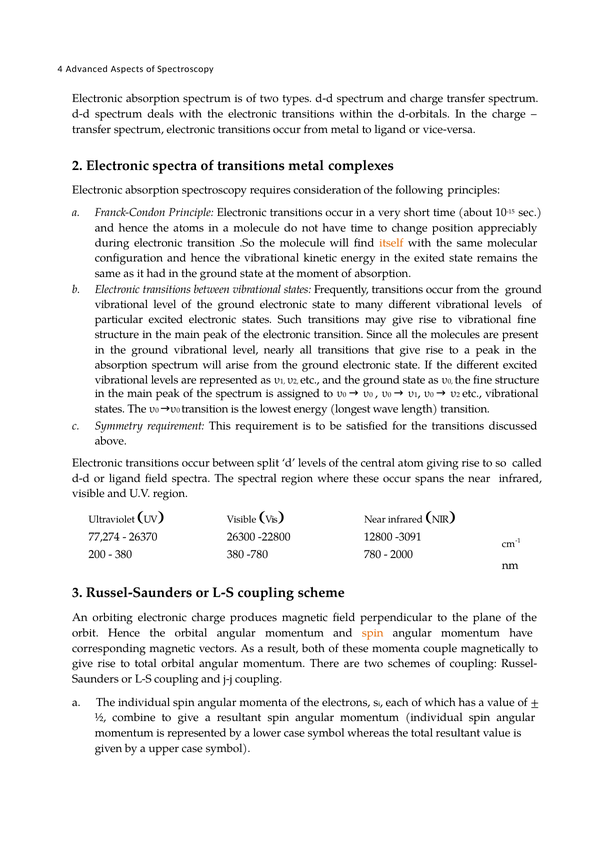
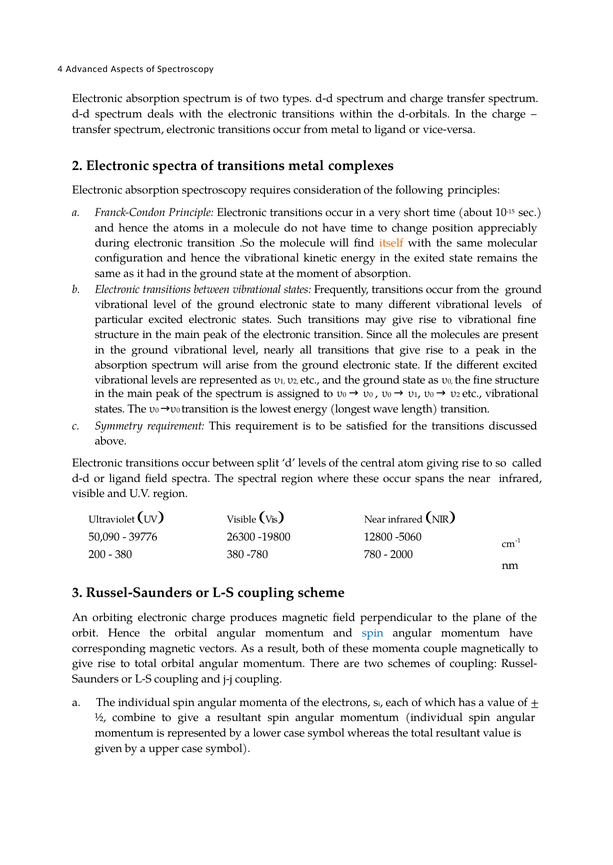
77,274: 77,274 -> 50,090 (104, 537)
26370: 26370 -> 39776 (143, 537)
-22800: -22800 -> -19800 (274, 537)
-3091: -3091 -> -5060 (408, 537)
spin colour: orange -> blue (373, 633)
